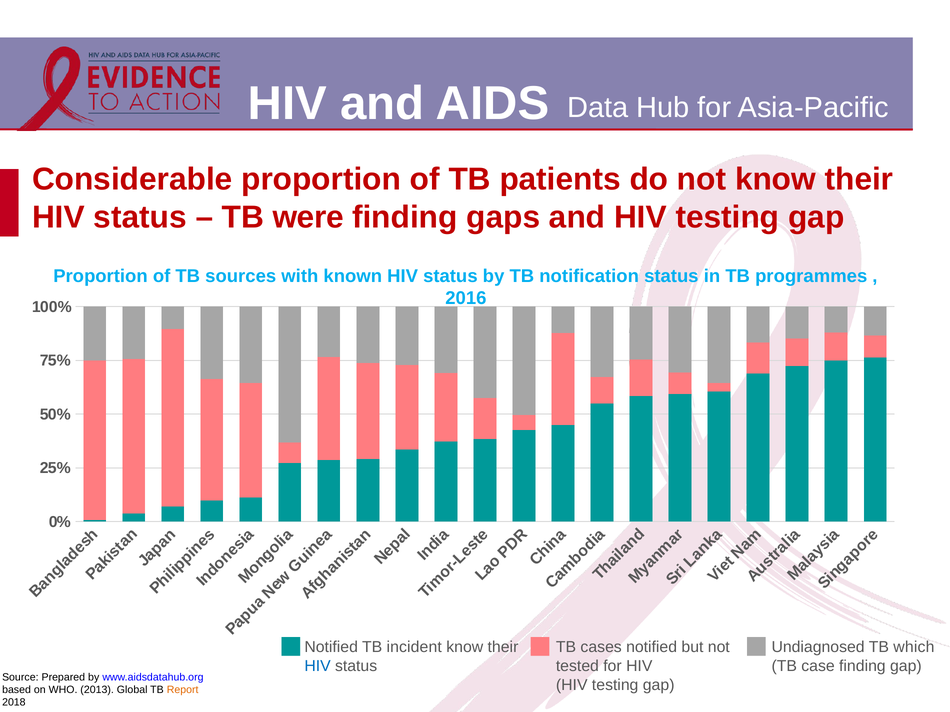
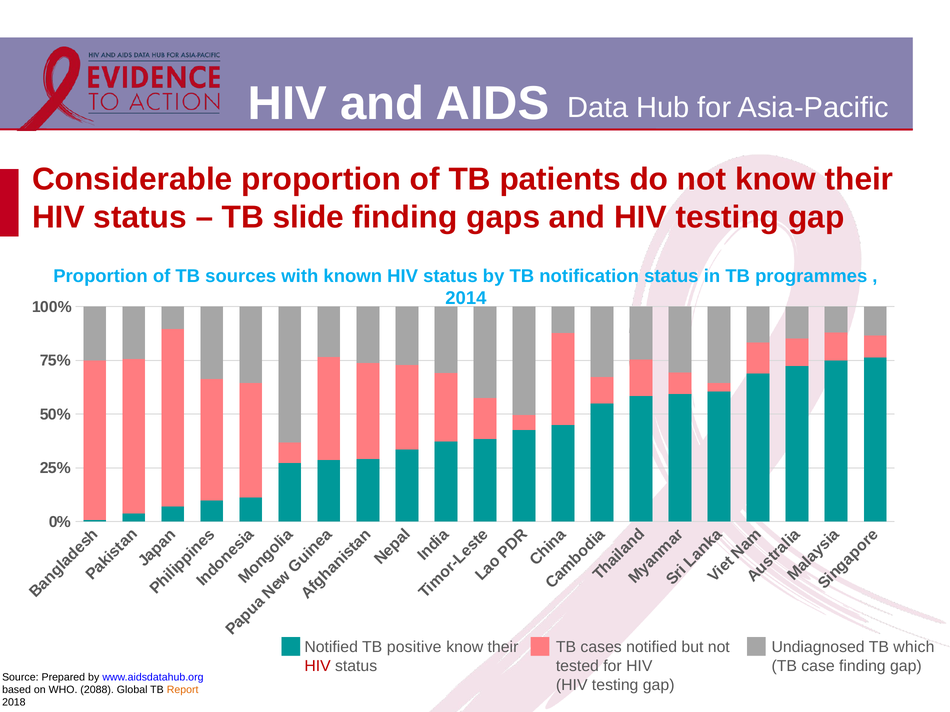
were: were -> slide (308, 218)
2016: 2016 -> 2014 (466, 298)
incident: incident -> positive (414, 648)
HIV colour: blue -> red (318, 667)
2013: 2013 -> 2088 (97, 690)
